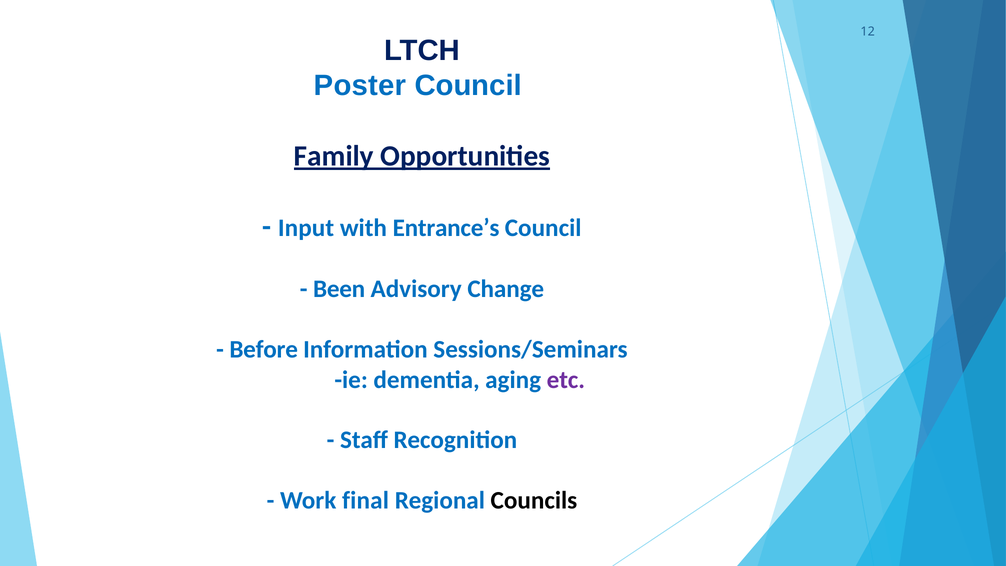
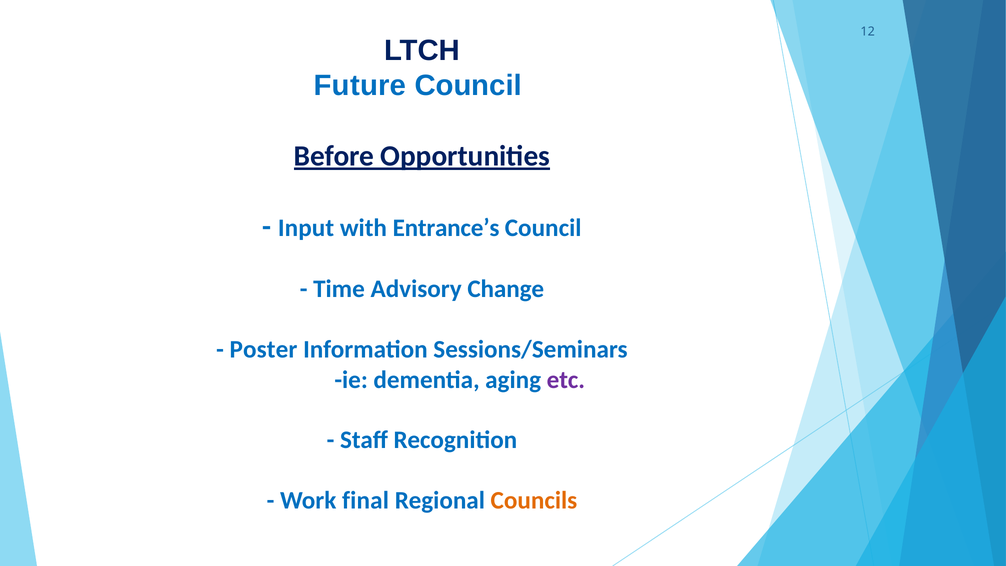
Poster: Poster -> Future (360, 86)
Family: Family -> Before (334, 156)
Been: Been -> Time (339, 289)
Before: Before -> Poster (263, 349)
Councils colour: black -> orange (534, 500)
